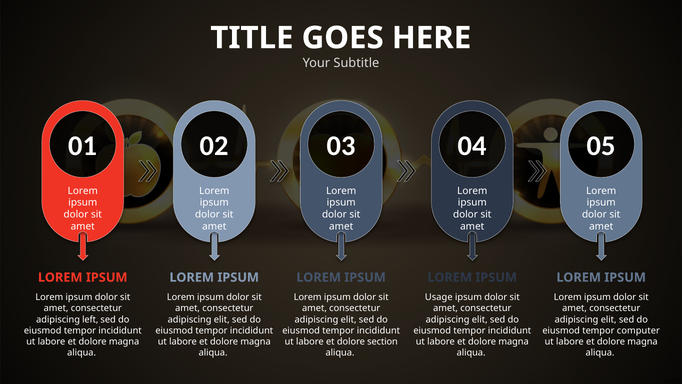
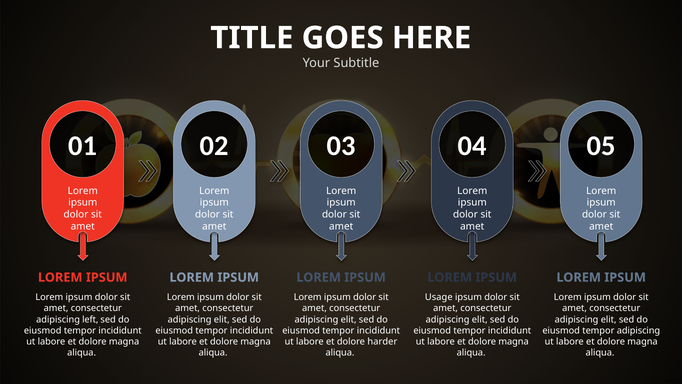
tempor computer: computer -> adipiscing (638, 330)
section: section -> harder (382, 341)
